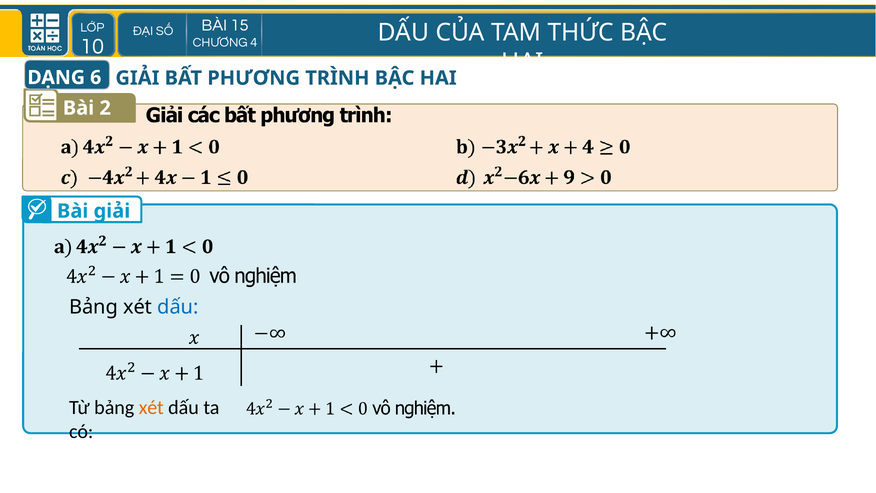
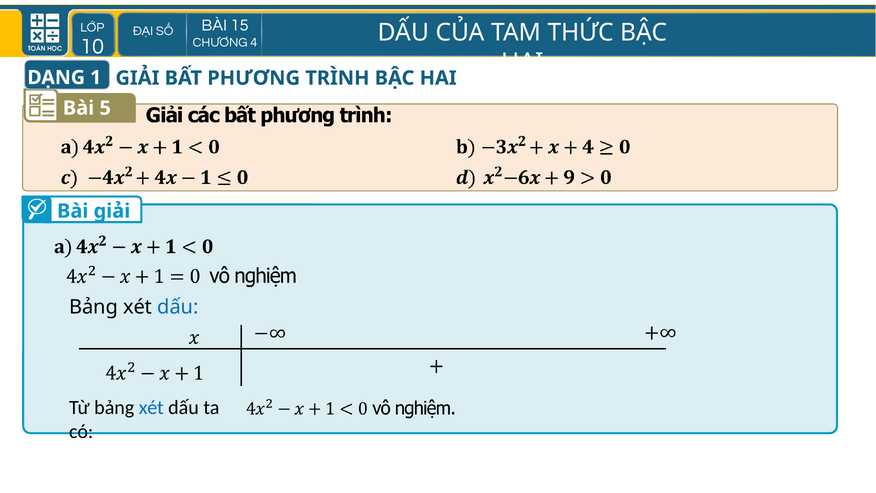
6: 6 -> 1 (96, 78)
2: 2 -> 5 (105, 108)
xét colour: orange -> blue (151, 407)
